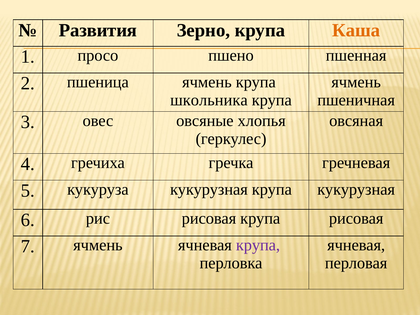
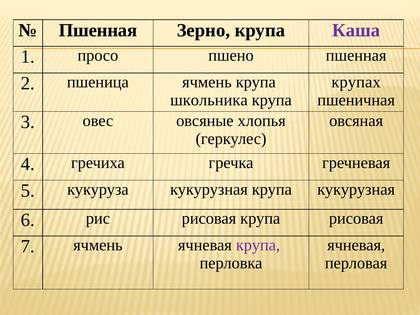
Развития: Развития -> Пшенная (98, 30)
Каша colour: orange -> purple (356, 30)
ячмень: ячмень -> крупах (356, 82)
